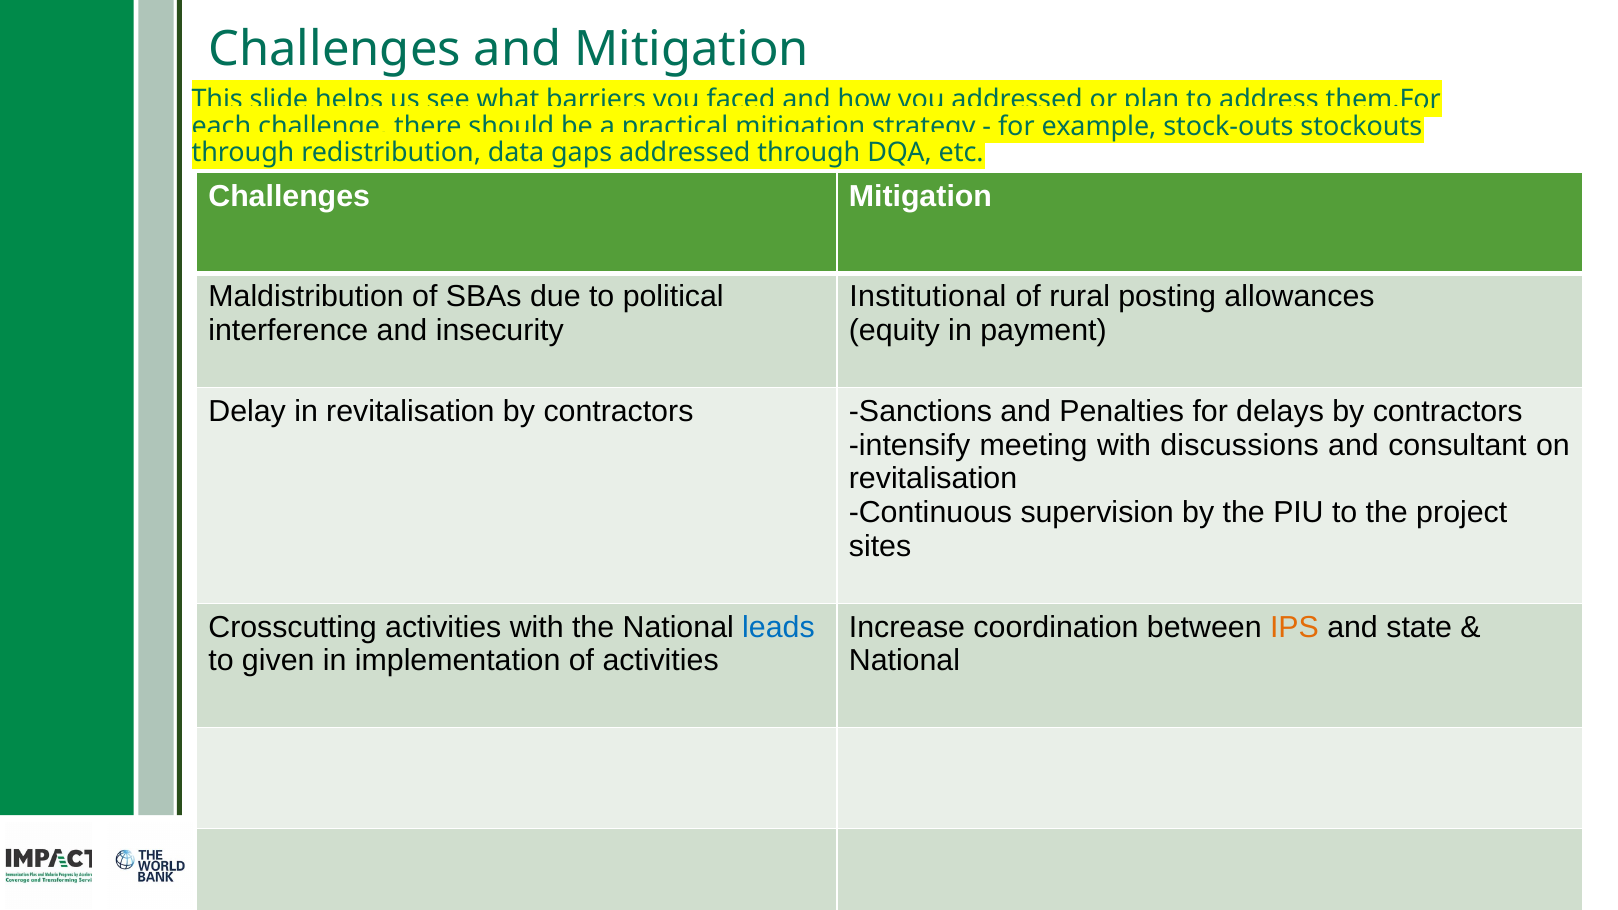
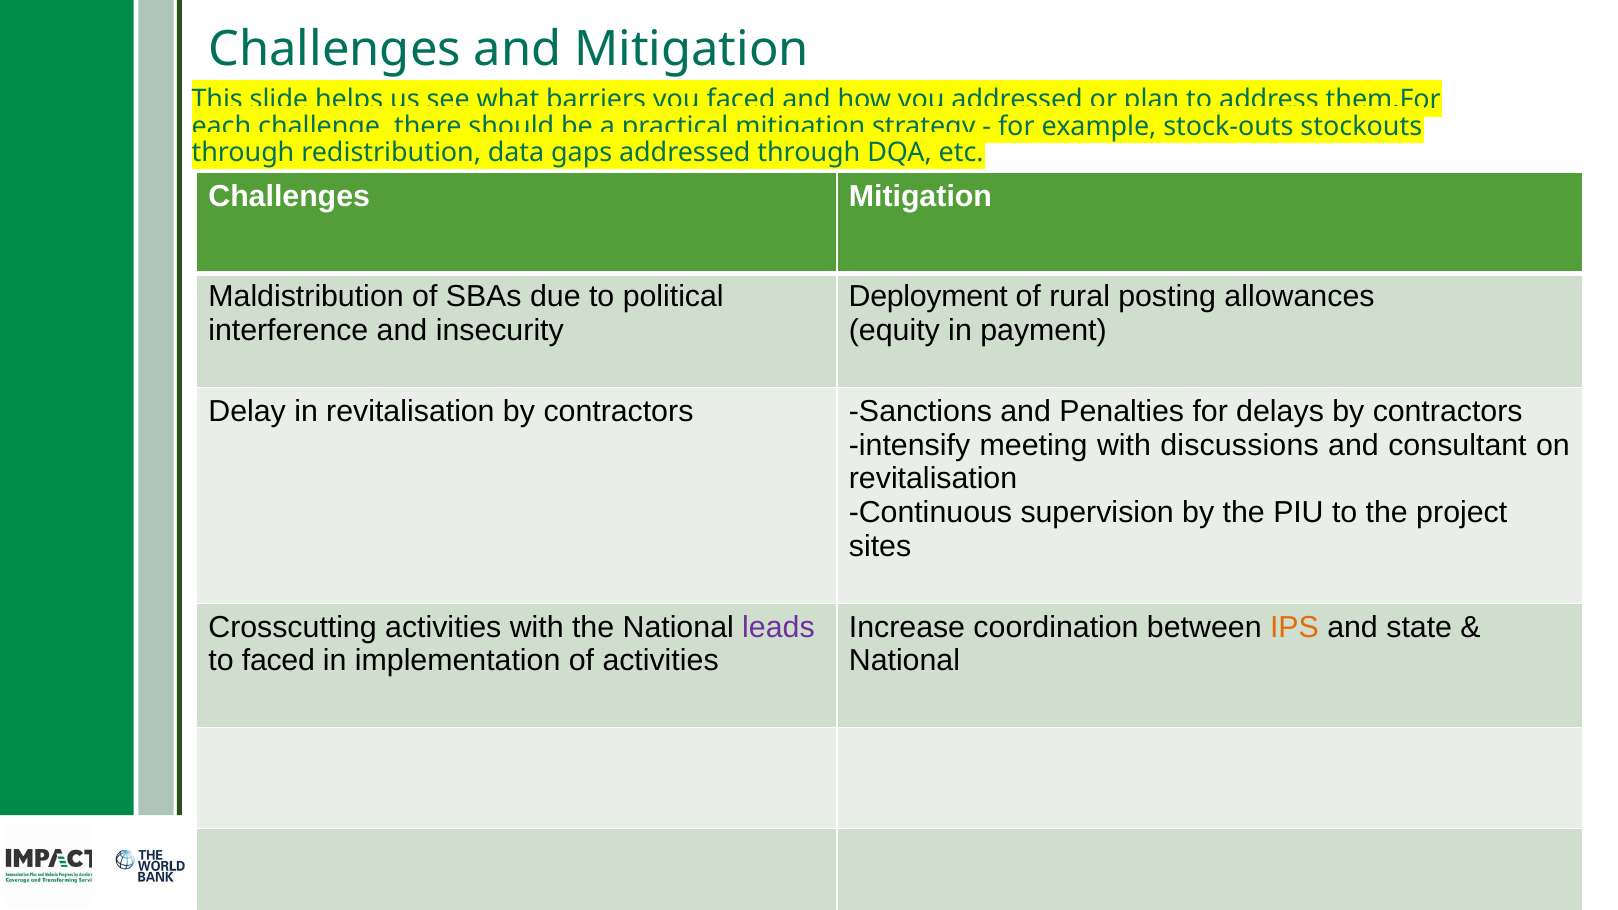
Institutional: Institutional -> Deployment (928, 297)
leads colour: blue -> purple (778, 627)
to given: given -> faced (278, 661)
